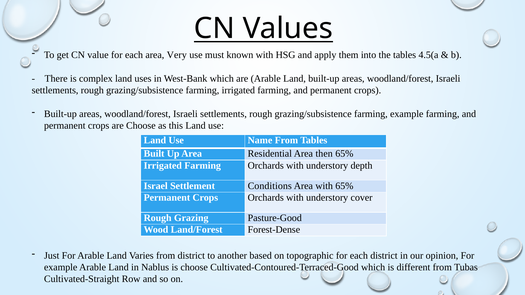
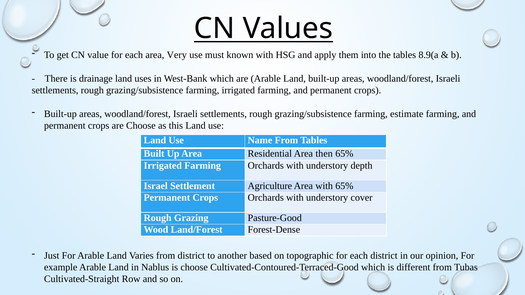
4.5(a: 4.5(a -> 8.9(a (428, 55)
complex: complex -> drainage (96, 79)
farming example: example -> estimate (407, 114)
Conditions: Conditions -> Agriculture (270, 186)
